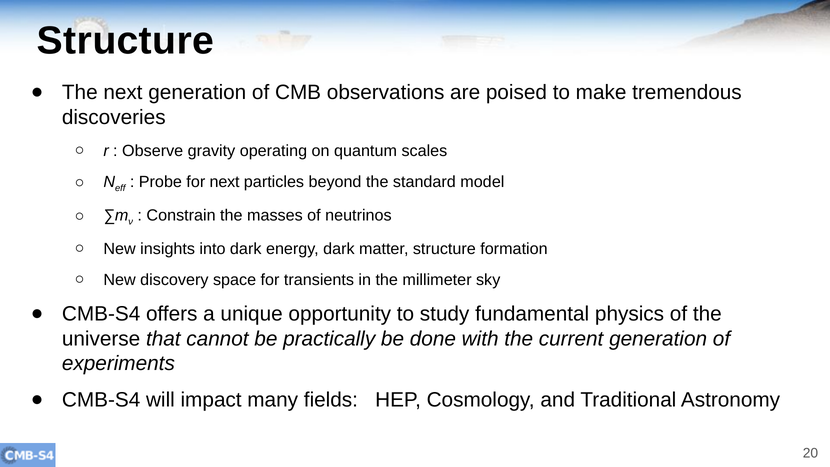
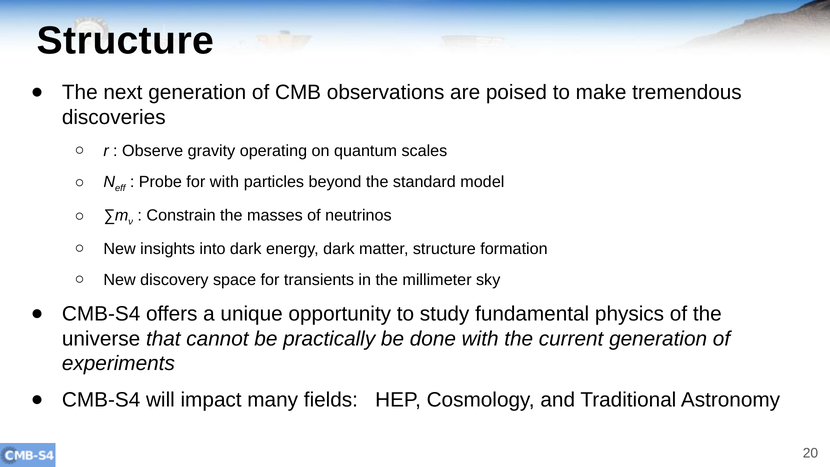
for next: next -> with (224, 182)
